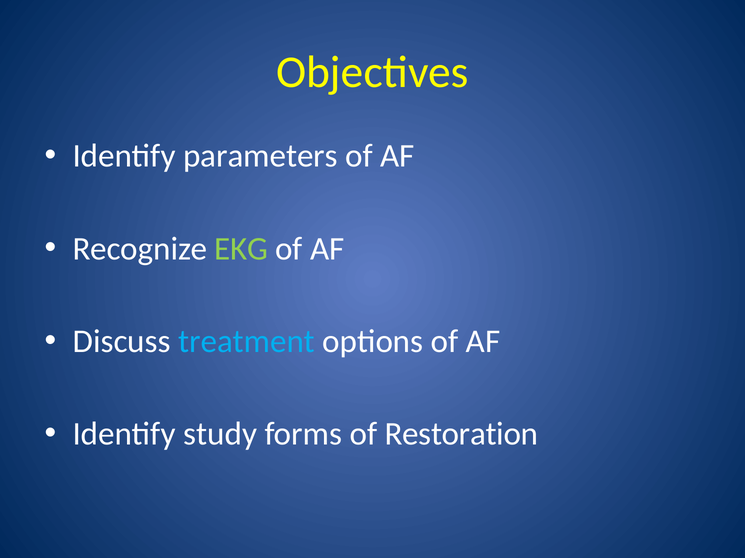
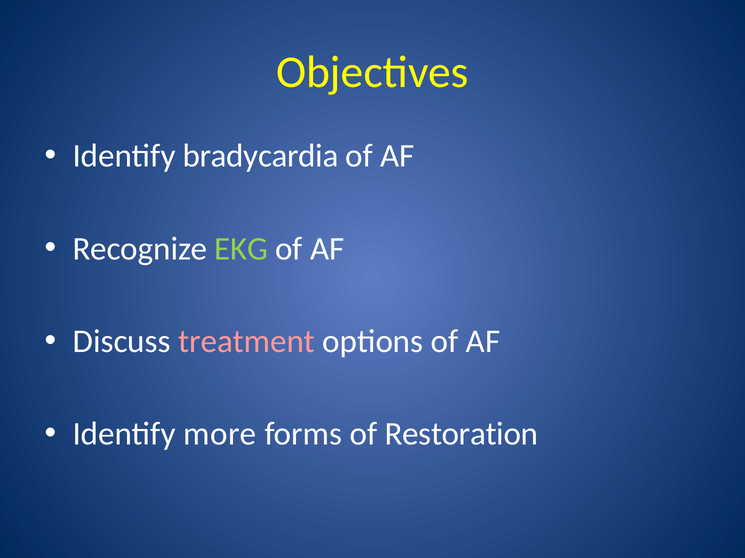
parameters: parameters -> bradycardia (261, 156)
treatment colour: light blue -> pink (247, 342)
study: study -> more (220, 435)
